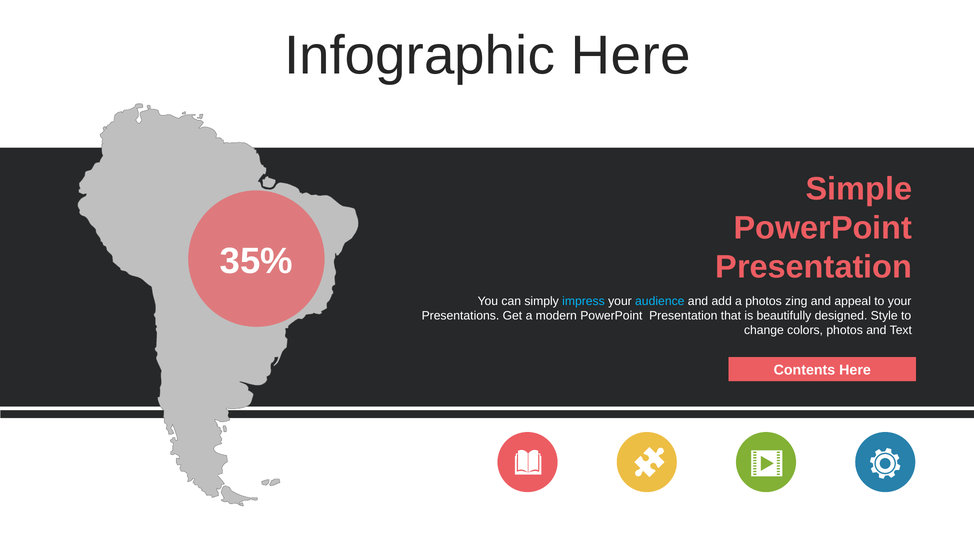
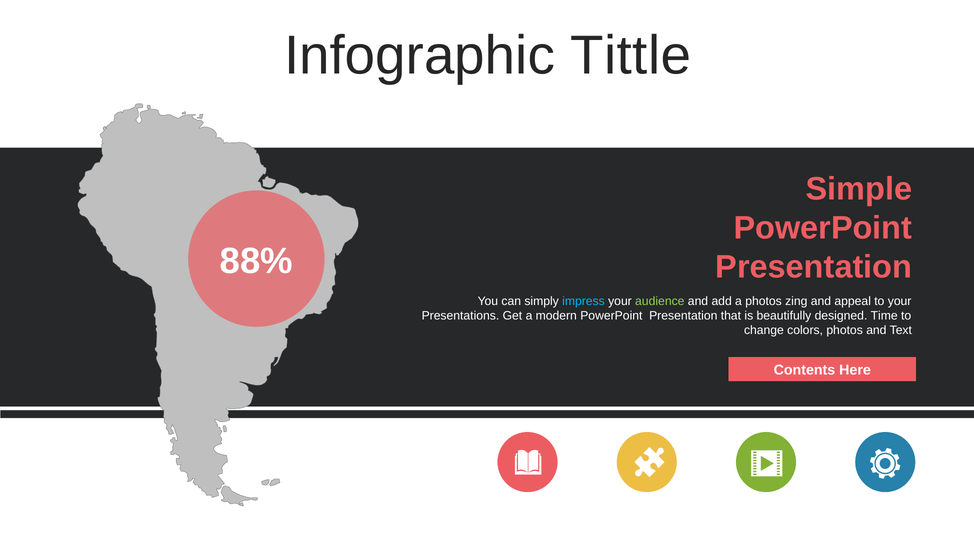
Infographic Here: Here -> Tittle (631, 56)
35%: 35% -> 88% (256, 261)
audience colour: light blue -> light green (660, 301)
Style: Style -> Time (884, 316)
